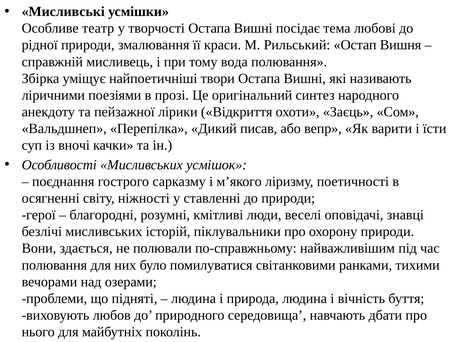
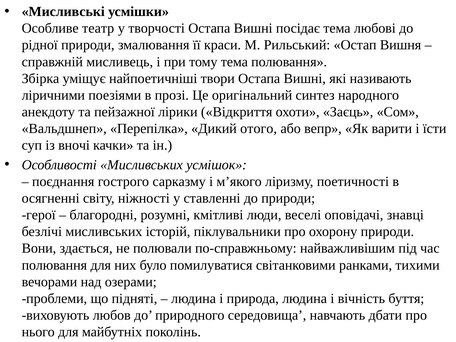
тому вода: вода -> тема (234, 62)
писав: писав -> отого (259, 129)
